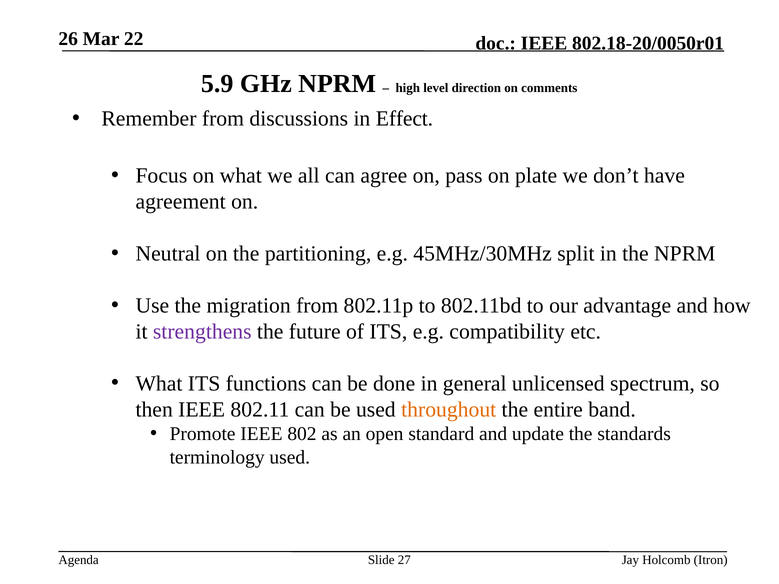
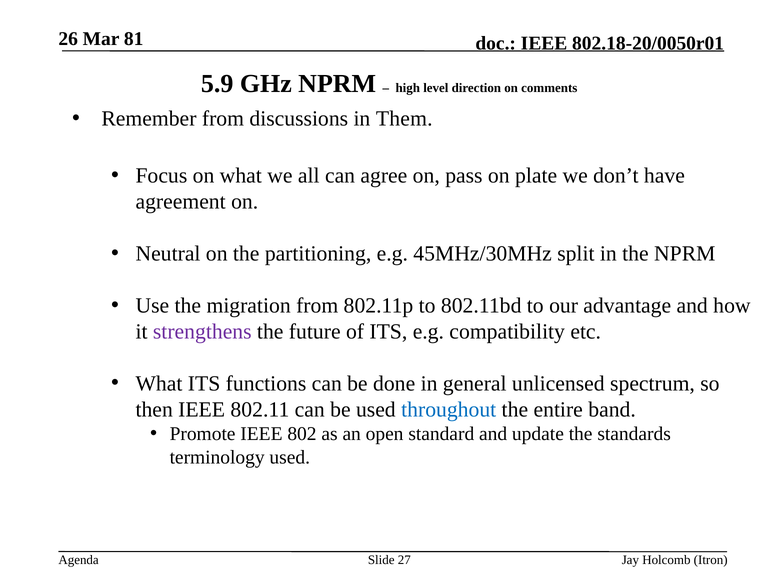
22: 22 -> 81 (134, 39)
Effect: Effect -> Them (404, 119)
throughout colour: orange -> blue (449, 410)
